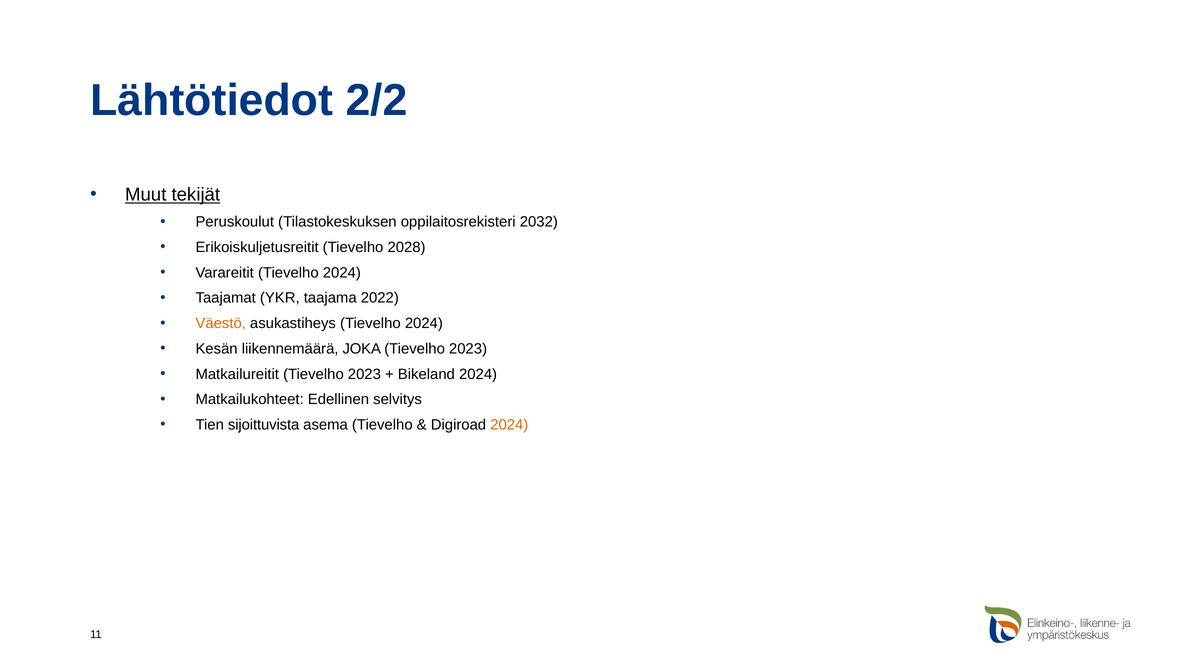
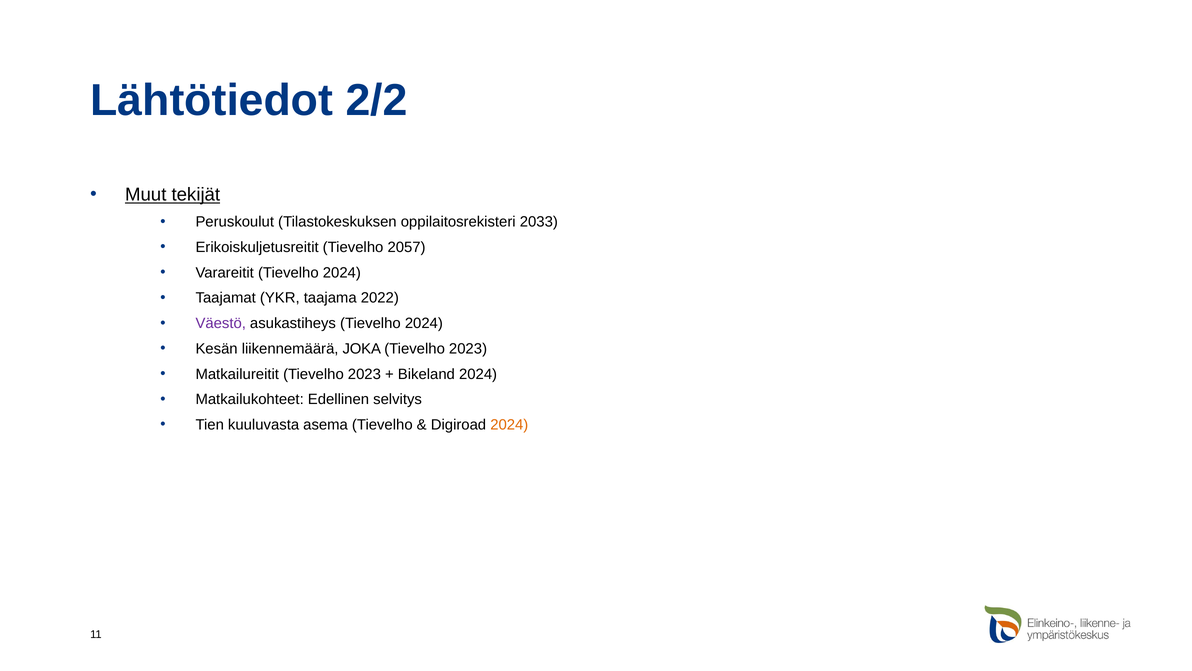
2032: 2032 -> 2033 (539, 222)
2028: 2028 -> 2057 (407, 247)
Väestö colour: orange -> purple (221, 323)
sijoittuvista: sijoittuvista -> kuuluvasta (264, 425)
